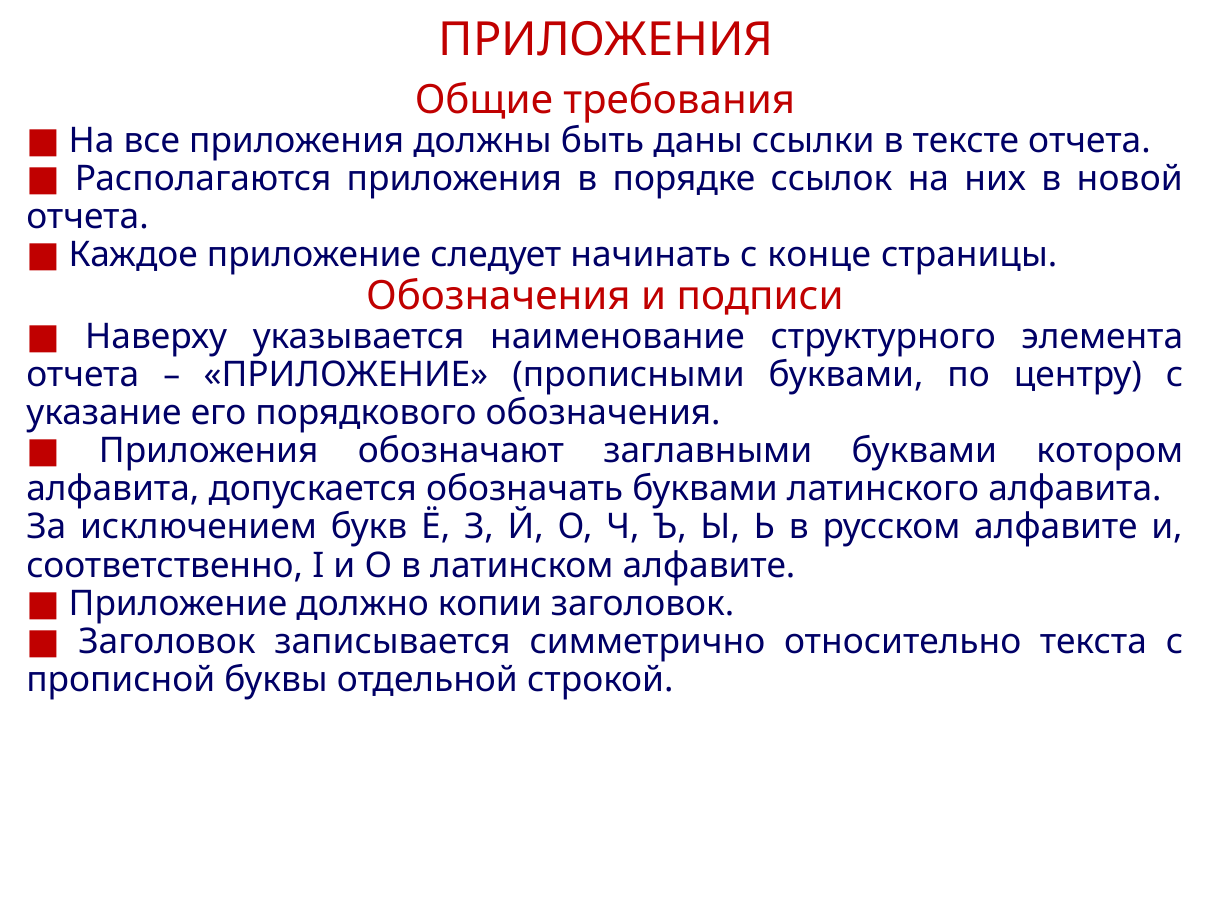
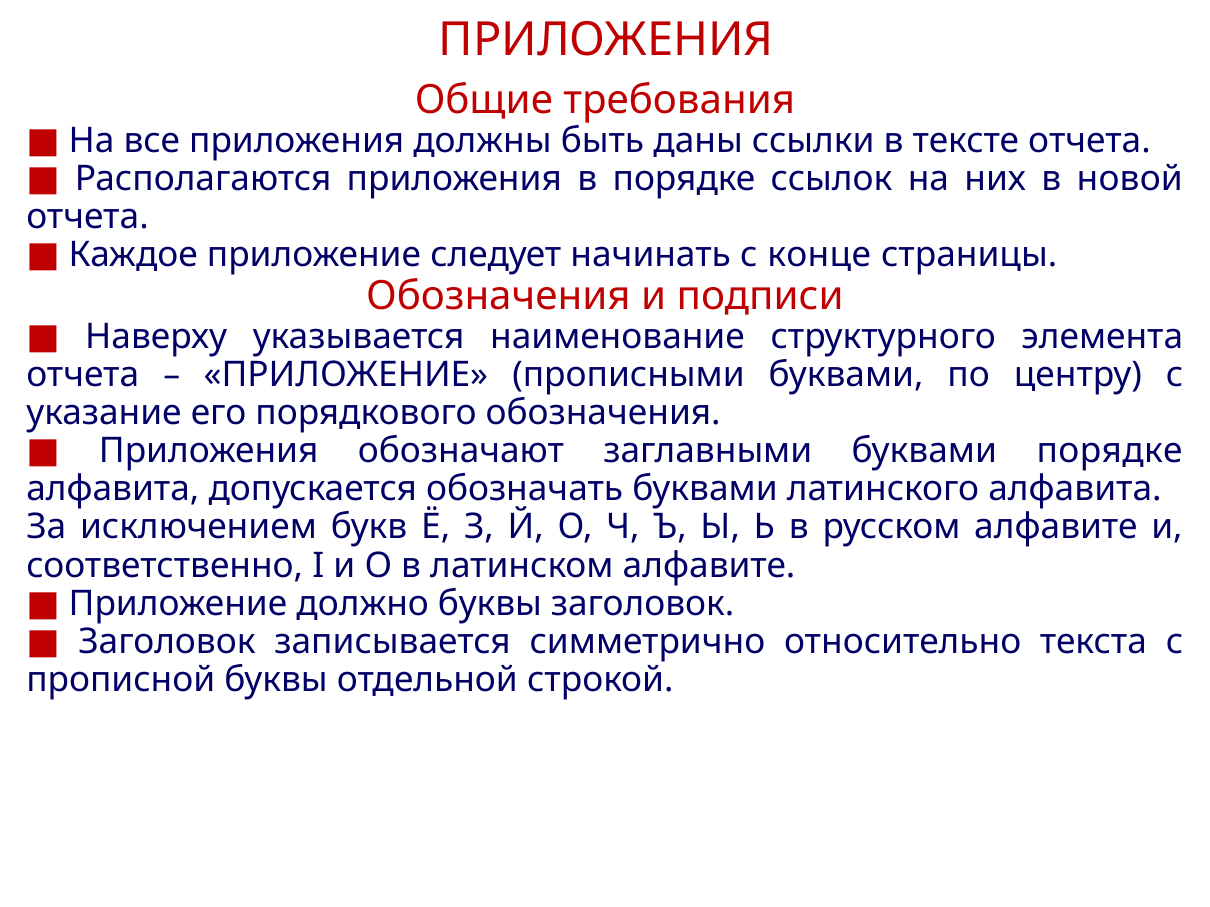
буквами котором: котором -> порядке (1110, 451)
должно копии: копии -> буквы (490, 604)
